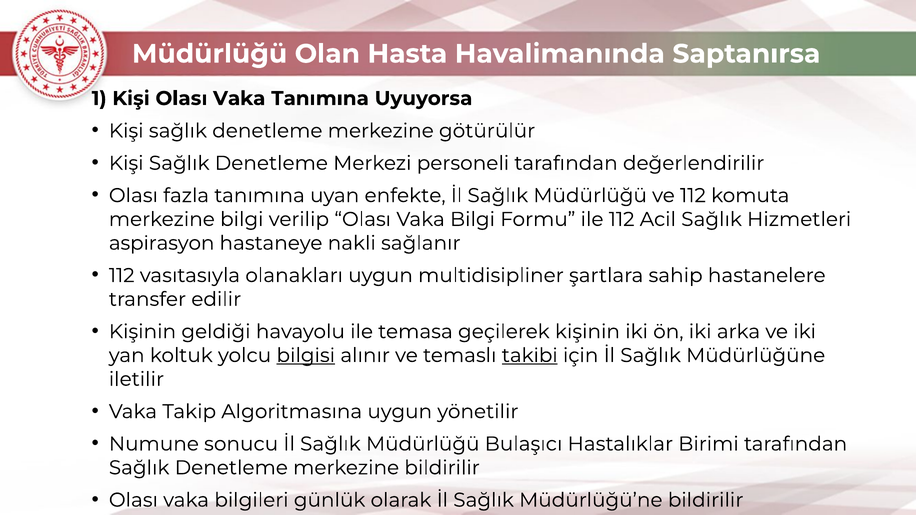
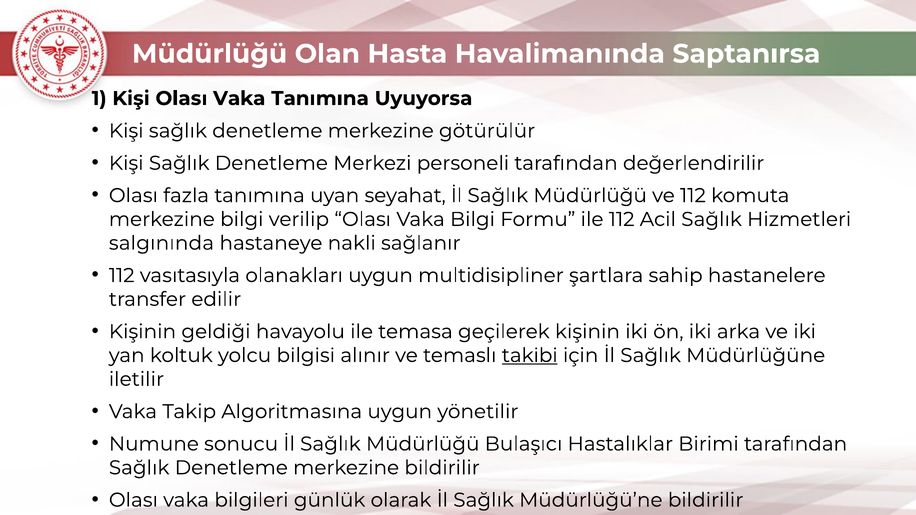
enfekte: enfekte -> seyahat (405, 196)
aspirasyon: aspirasyon -> salgınında (161, 243)
bilgisi underline: present -> none (306, 356)
